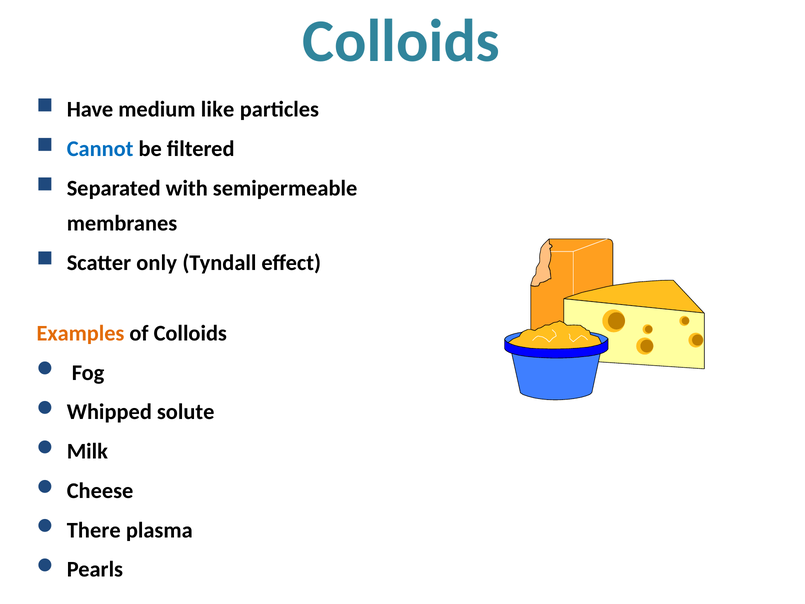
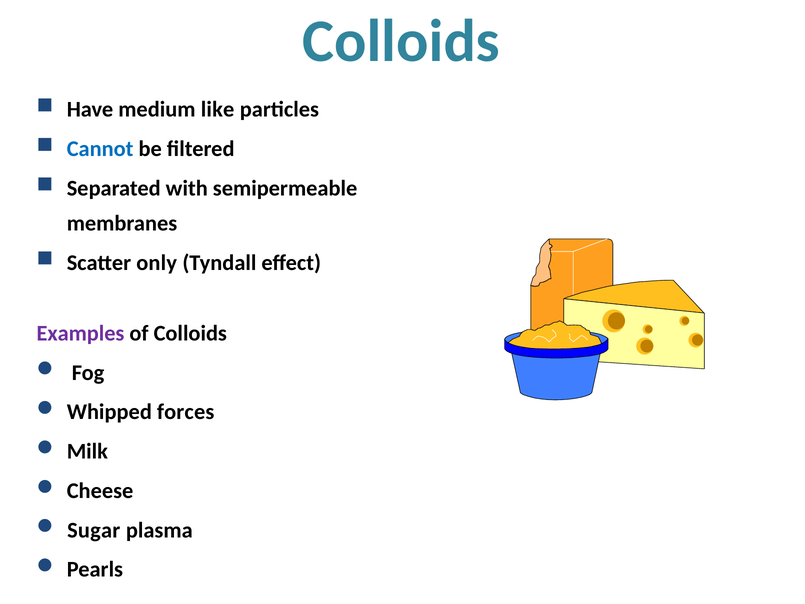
Examples colour: orange -> purple (80, 333)
solute: solute -> forces (186, 412)
There: There -> Sugar (94, 530)
